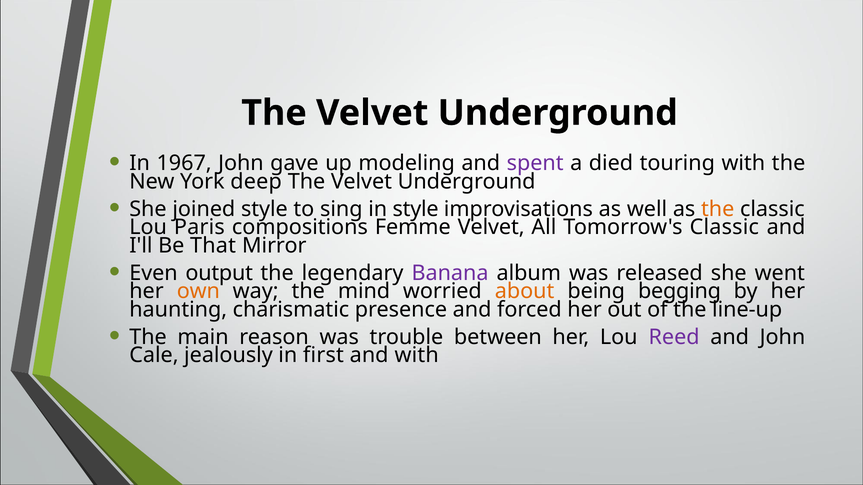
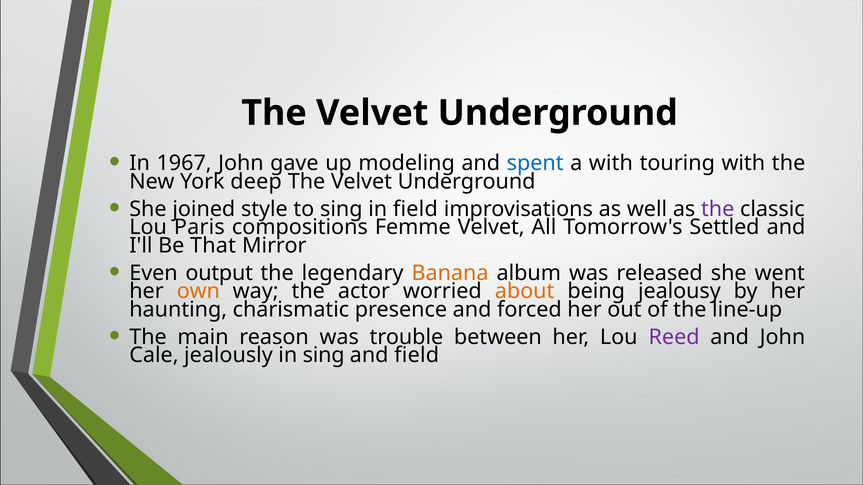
spent colour: purple -> blue (535, 163)
a died: died -> with (611, 163)
in style: style -> field (415, 209)
the colour: orange -> purple (718, 209)
Tomorrow's Classic: Classic -> Settled (724, 228)
Banana colour: purple -> orange (450, 273)
mind: mind -> actor (364, 292)
begging: begging -> jealousy (679, 292)
in first: first -> sing (324, 356)
and with: with -> field (417, 356)
